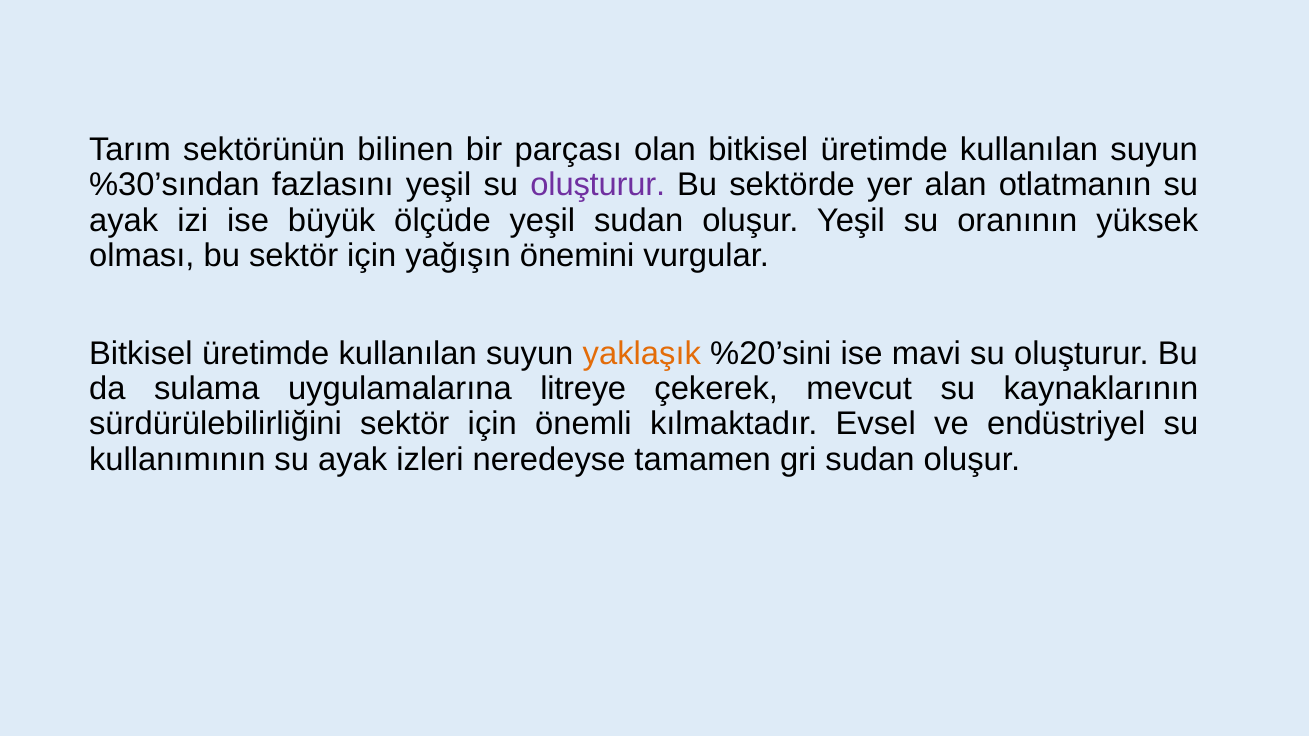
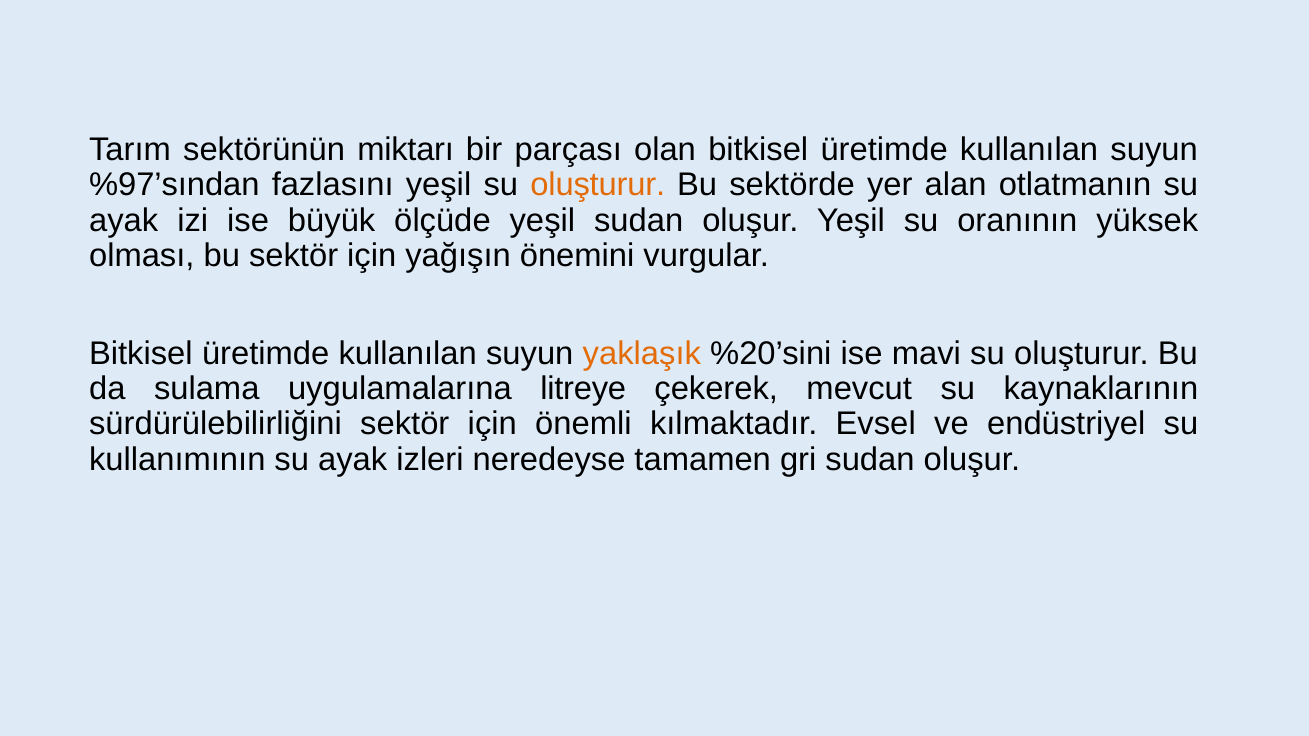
bilinen: bilinen -> miktarı (406, 150)
%30’sından: %30’sından -> %97’sından (174, 185)
oluşturur colour: purple -> orange (598, 185)
